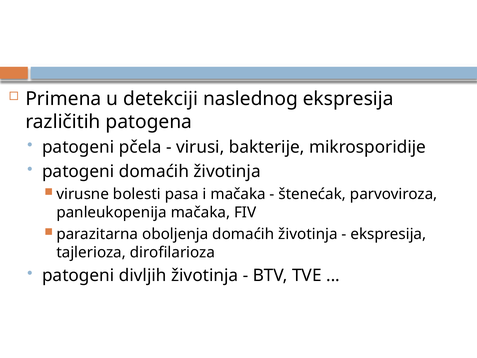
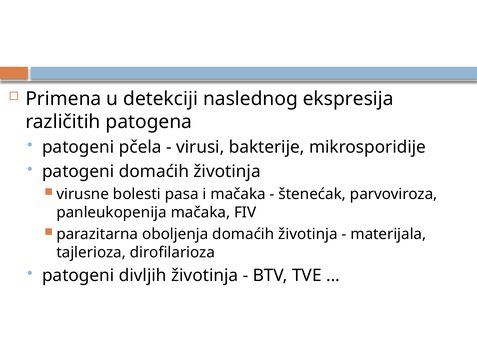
ekspresija: ekspresija -> materijala (388, 234)
